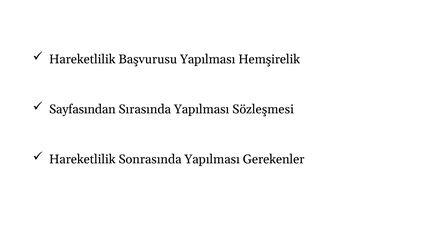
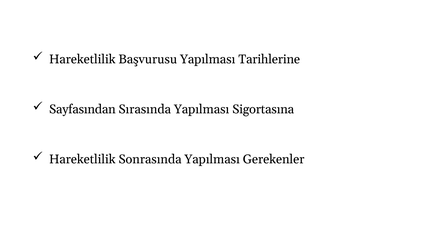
Hemşirelik: Hemşirelik -> Tarihlerine (269, 59)
Sözleşmesi: Sözleşmesi -> Sigortasına (263, 109)
